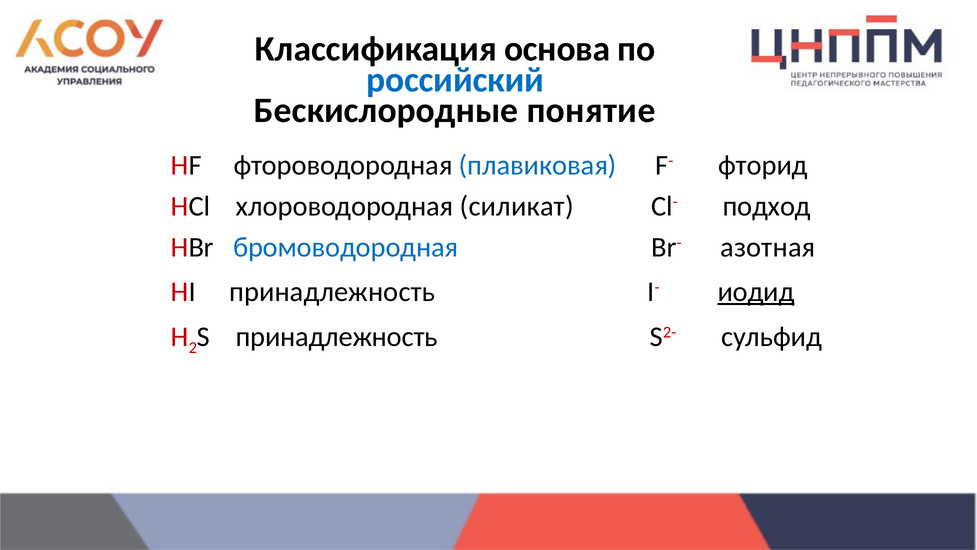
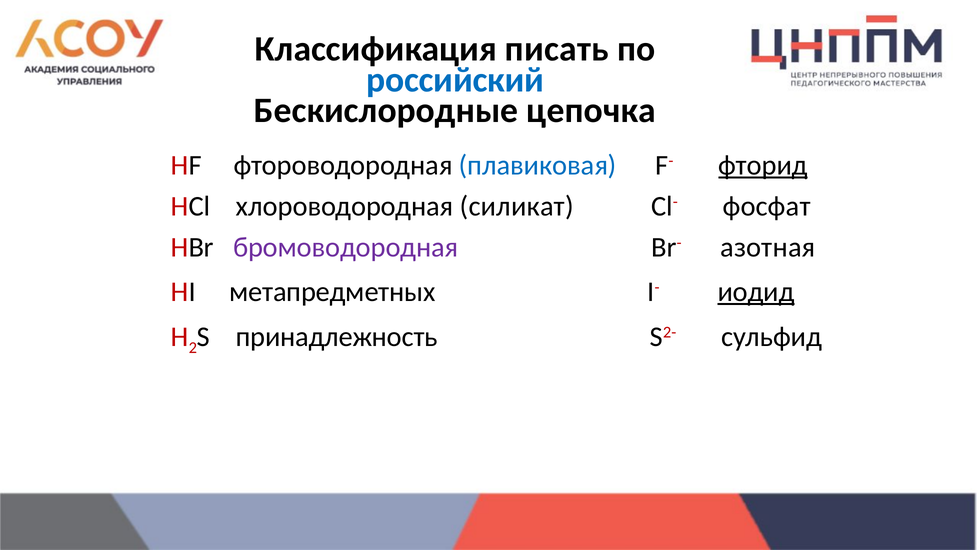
основа: основа -> писать (557, 49)
понятие: понятие -> цепочка (591, 111)
фторид underline: none -> present (763, 165)
подход: подход -> фосфат (767, 206)
бромоводородная colour: blue -> purple (346, 247)
HI принадлежность: принадлежность -> метапредметных (332, 291)
